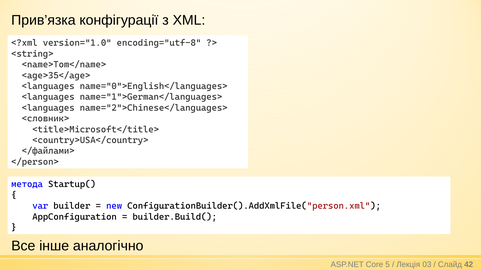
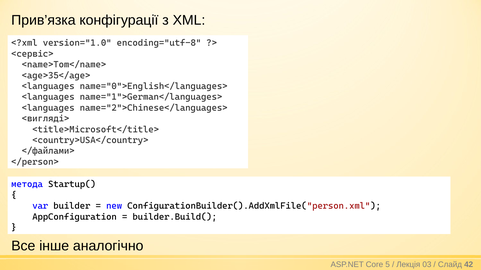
<string>: <string> -> <сервіс> (32, 54)
<словник>: <словник> -> <вигляді> (46, 119)
